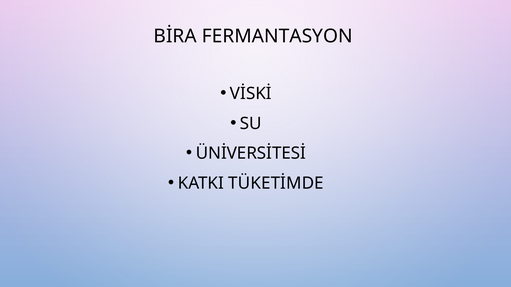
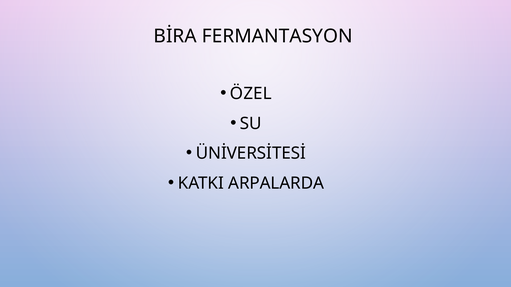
VİSKİ: VİSKİ -> ÖZEL (251, 94)
TÜKETİMDE: TÜKETİMDE -> ARPALARDA (276, 183)
